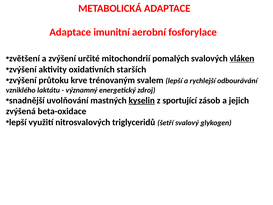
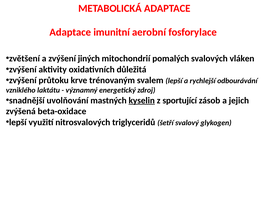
určité: určité -> jiných (89, 58)
vláken underline: present -> none (242, 58)
starších: starších -> důležitá (132, 69)
